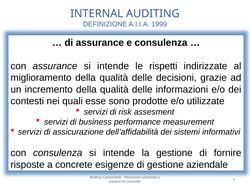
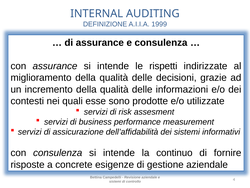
la gestione: gestione -> continuo (174, 153)
